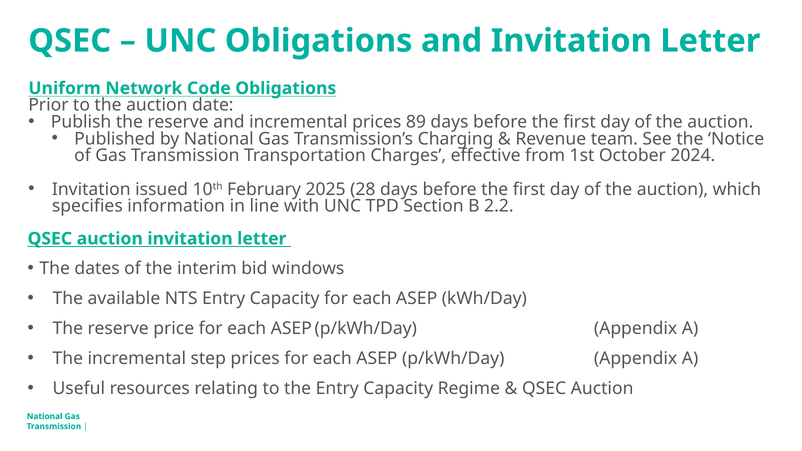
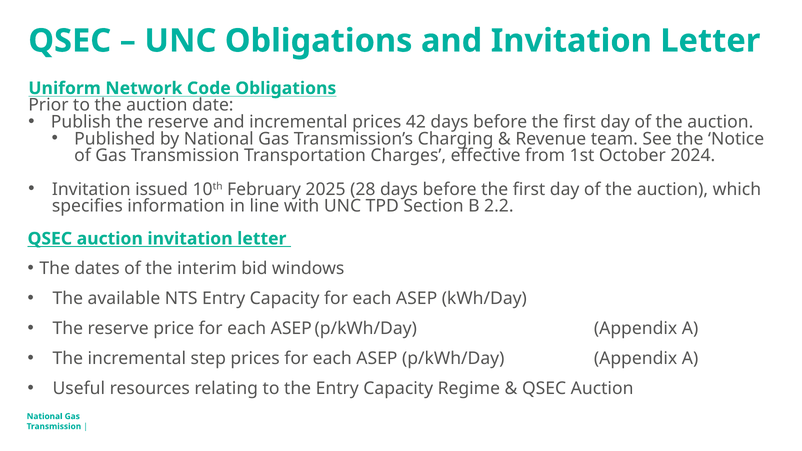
89: 89 -> 42 (416, 122)
